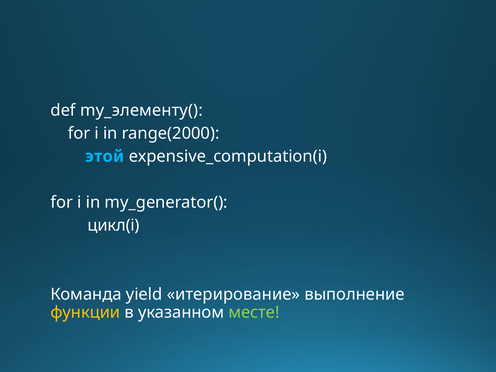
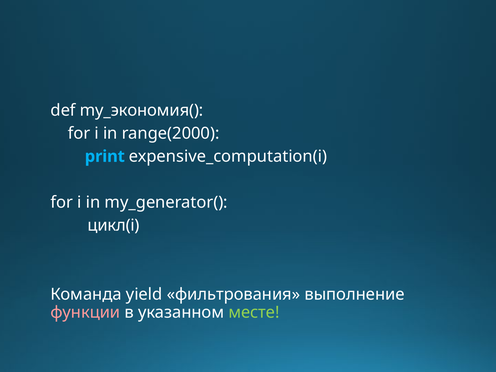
my_элементу(: my_элементу( -> my_экономия( (142, 110)
этой: этой -> print (105, 156)
итерирование: итерирование -> фильтрования (233, 295)
функции colour: yellow -> pink (85, 312)
